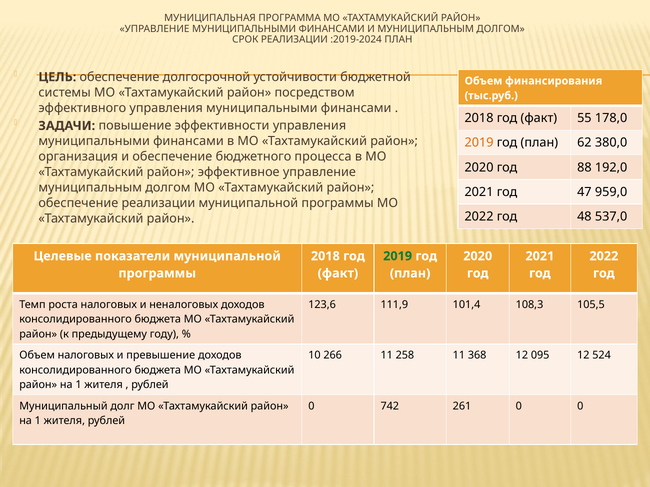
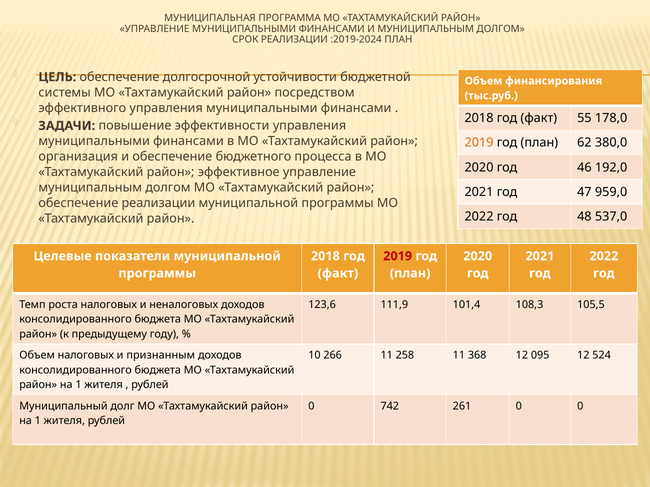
88: 88 -> 46 (584, 168)
2019 colour: green -> red (398, 256)
превышение: превышение -> признанным (161, 356)
